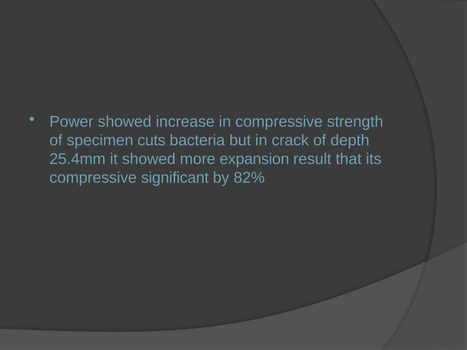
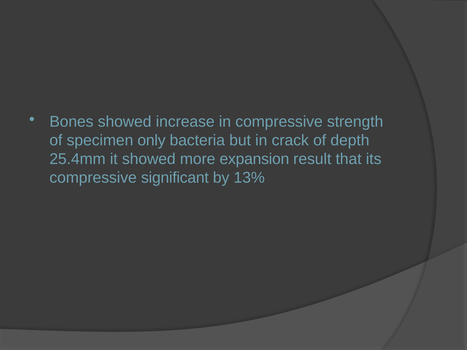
Power: Power -> Bones (71, 122)
cuts: cuts -> only (152, 140)
82%: 82% -> 13% (249, 178)
